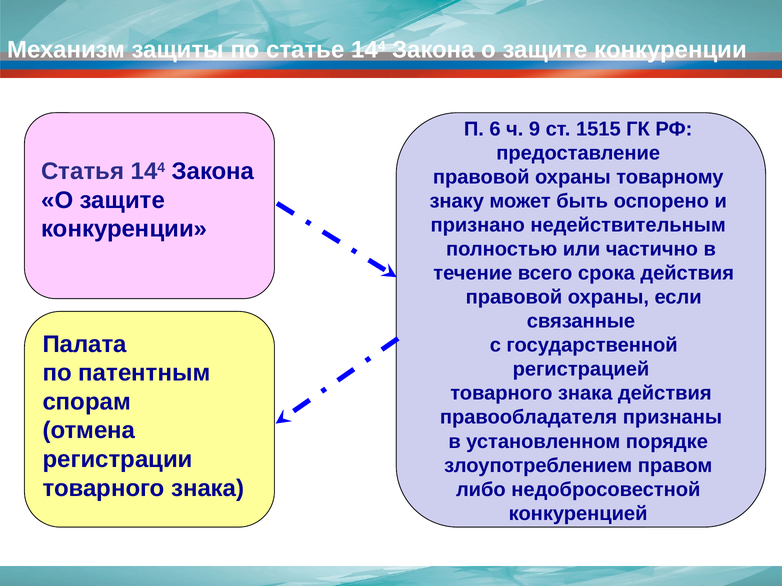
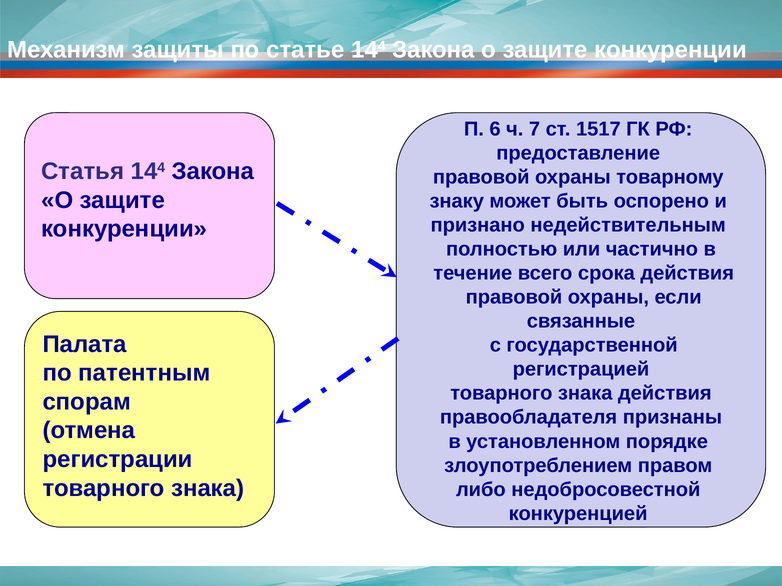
9: 9 -> 7 (534, 129)
1515: 1515 -> 1517 (598, 129)
